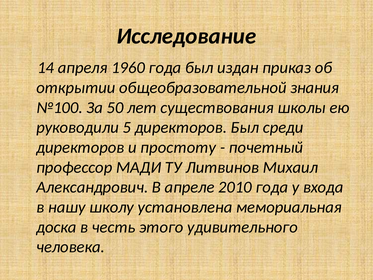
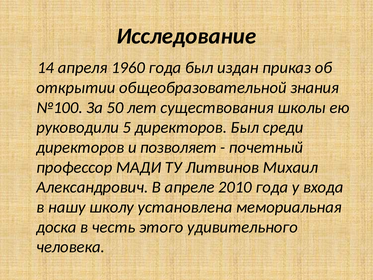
простоту: простоту -> позволяет (178, 147)
